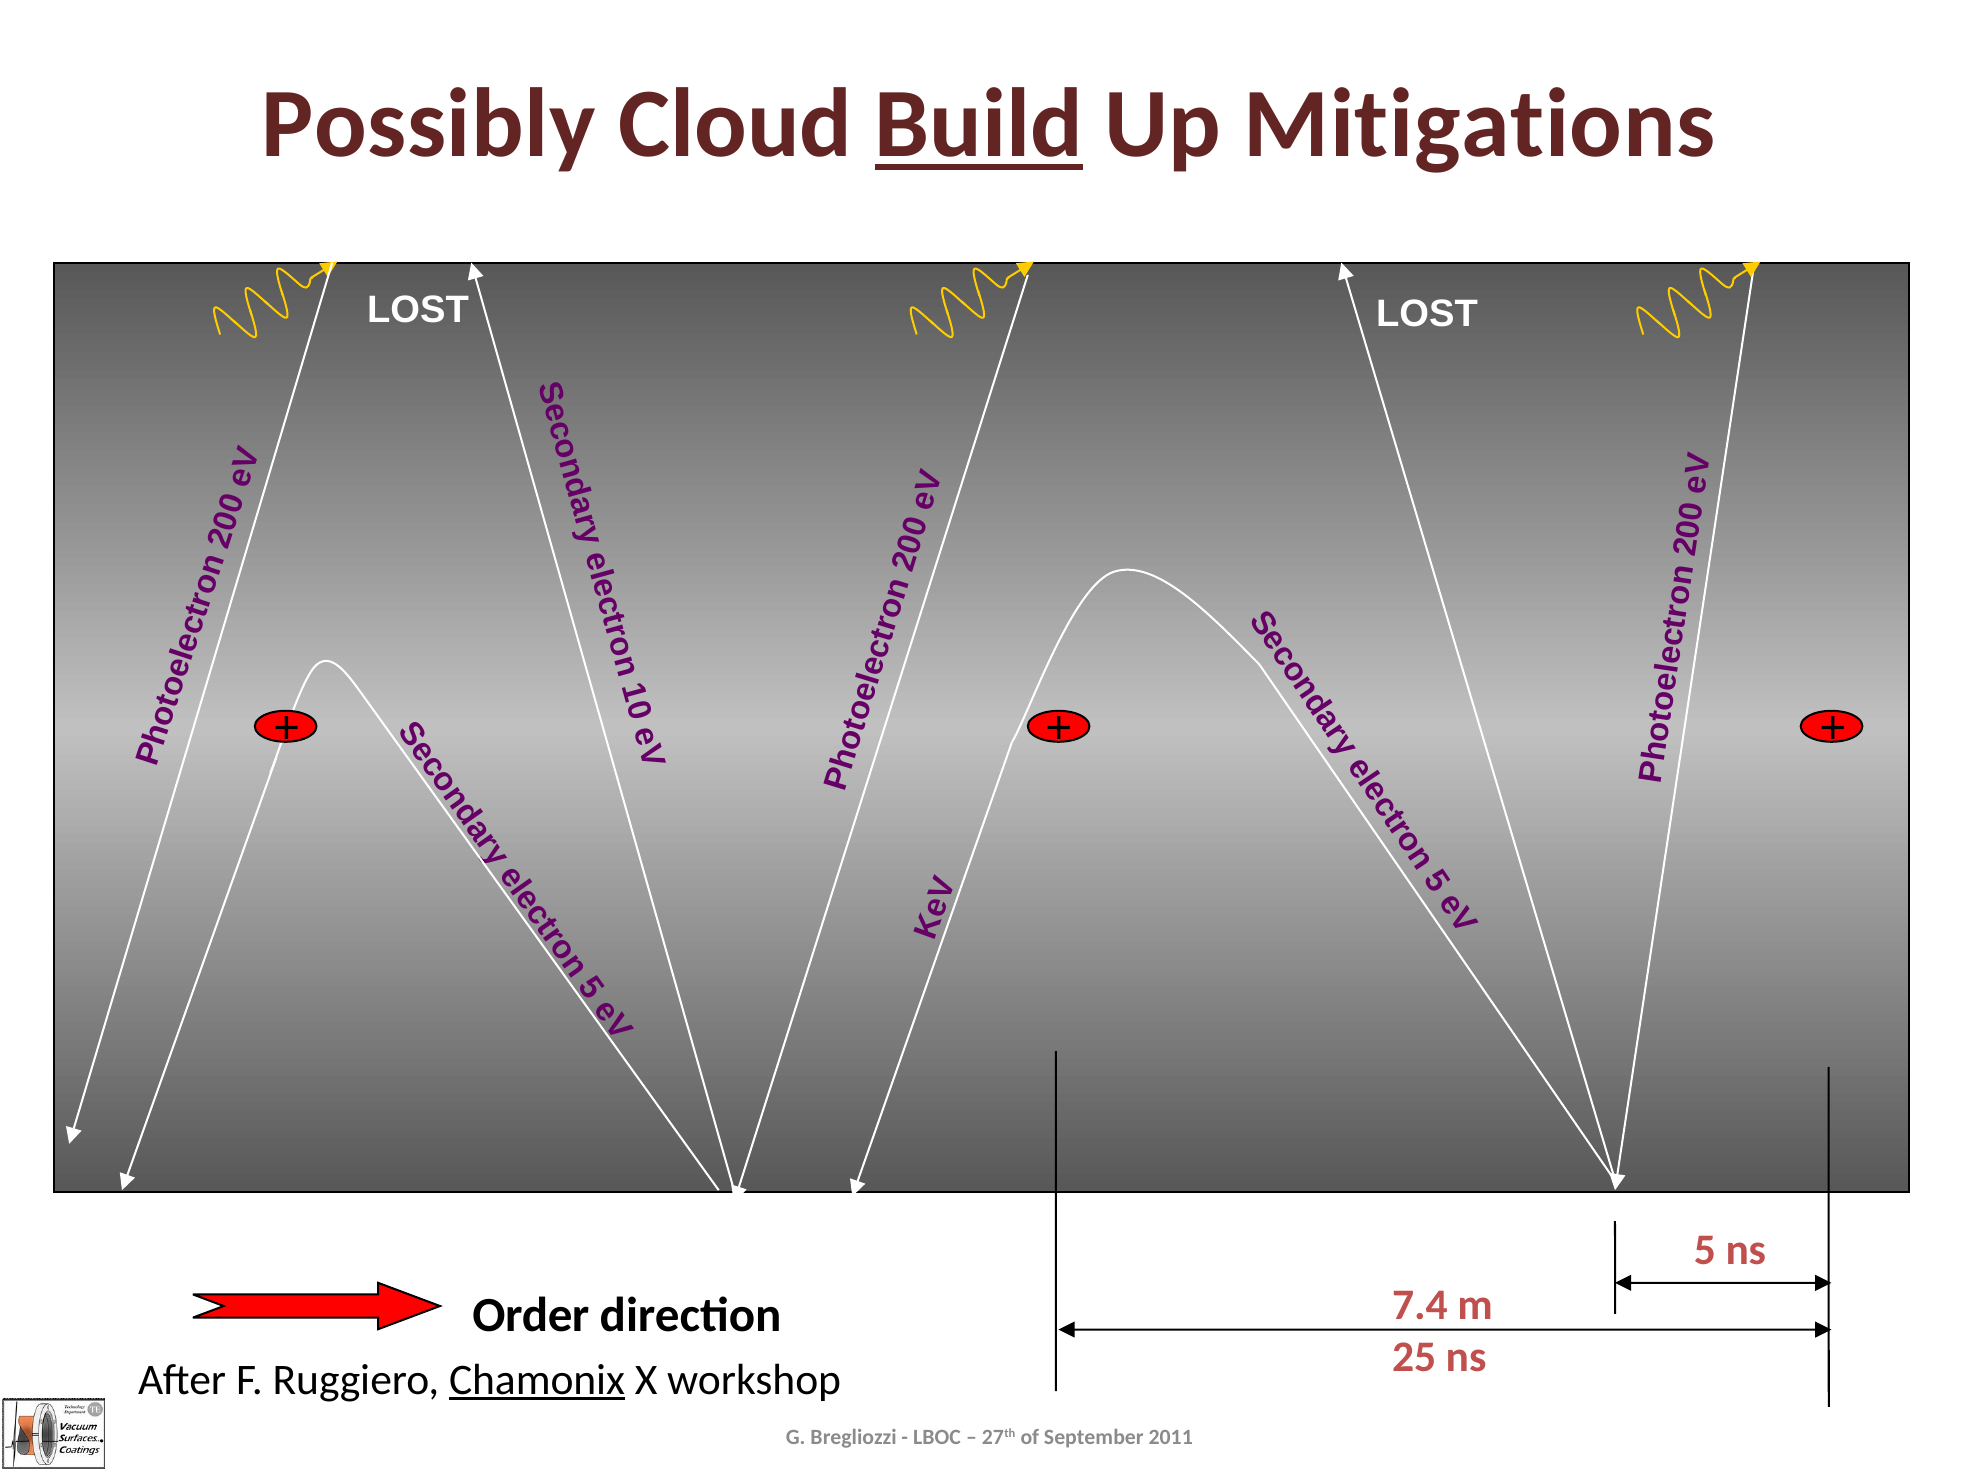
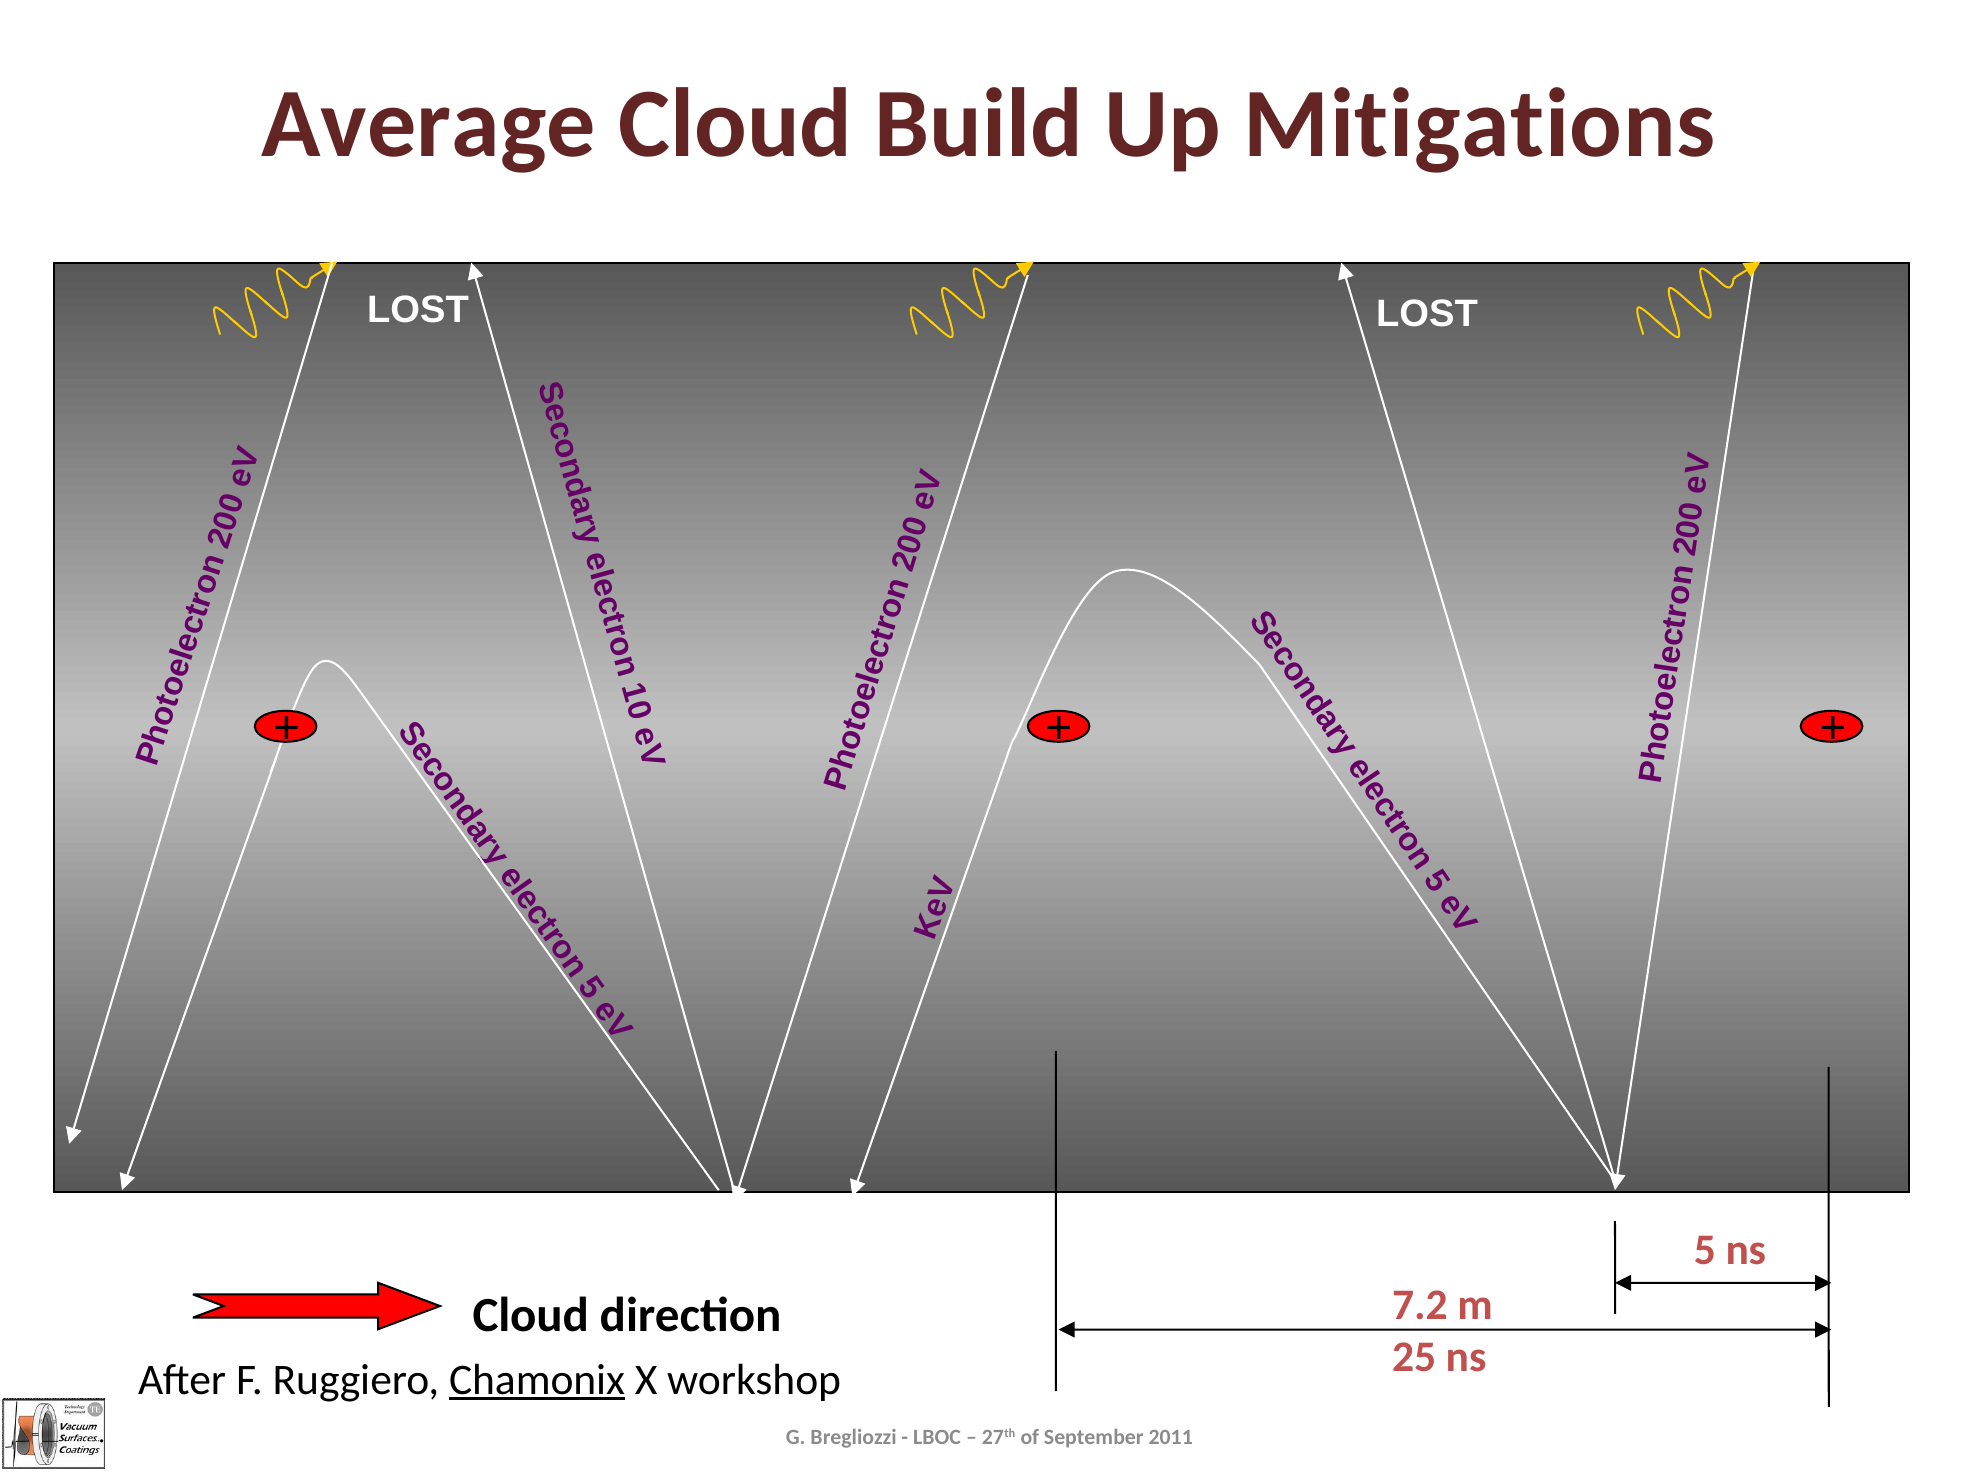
Possibly: Possibly -> Average (429, 124)
Build underline: present -> none (979, 124)
7.4: 7.4 -> 7.2 (1420, 1305)
Order: Order -> Cloud (531, 1315)
